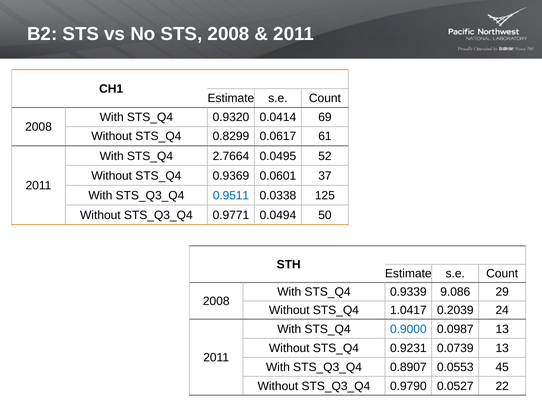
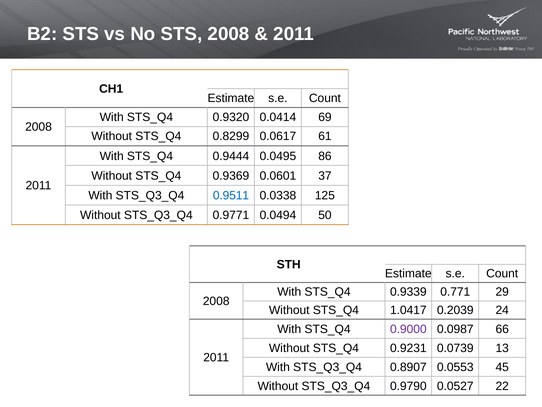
2.7664: 2.7664 -> 0.9444 (231, 156)
52: 52 -> 86 (325, 156)
9.086: 9.086 -> 0.771 (455, 292)
0.9000 colour: blue -> purple (408, 329)
0.0987 13: 13 -> 66 (502, 329)
